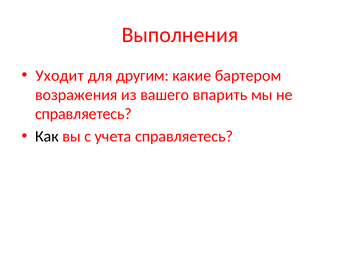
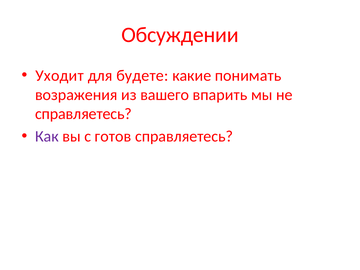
Выполнения: Выполнения -> Обсуждении (180, 35)
другим: другим -> будете (142, 76)
бартером: бартером -> понимать (248, 76)
Как colour: black -> purple (47, 136)
учета: учета -> готов (113, 136)
